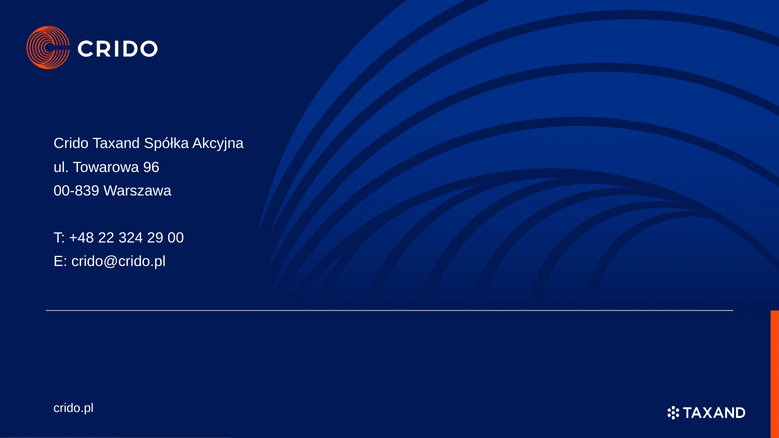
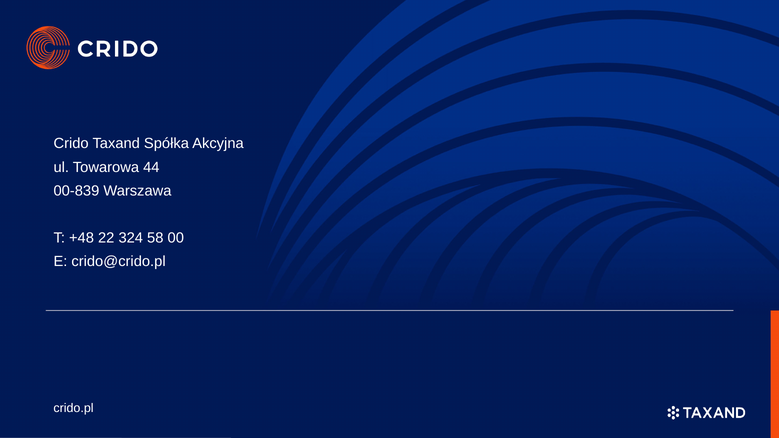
96: 96 -> 44 (151, 167)
29: 29 -> 58 (155, 238)
